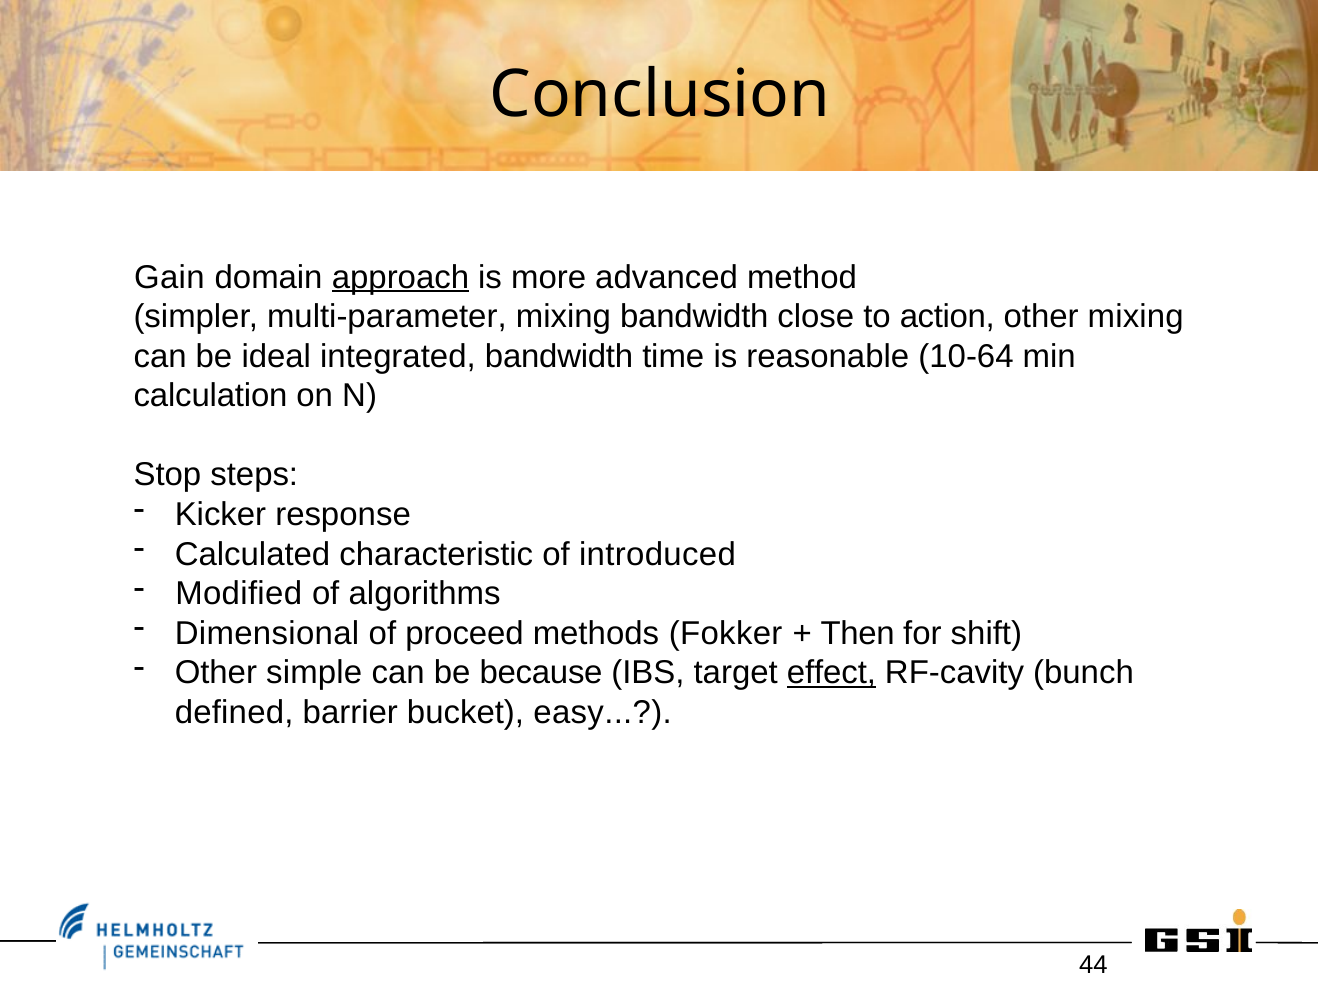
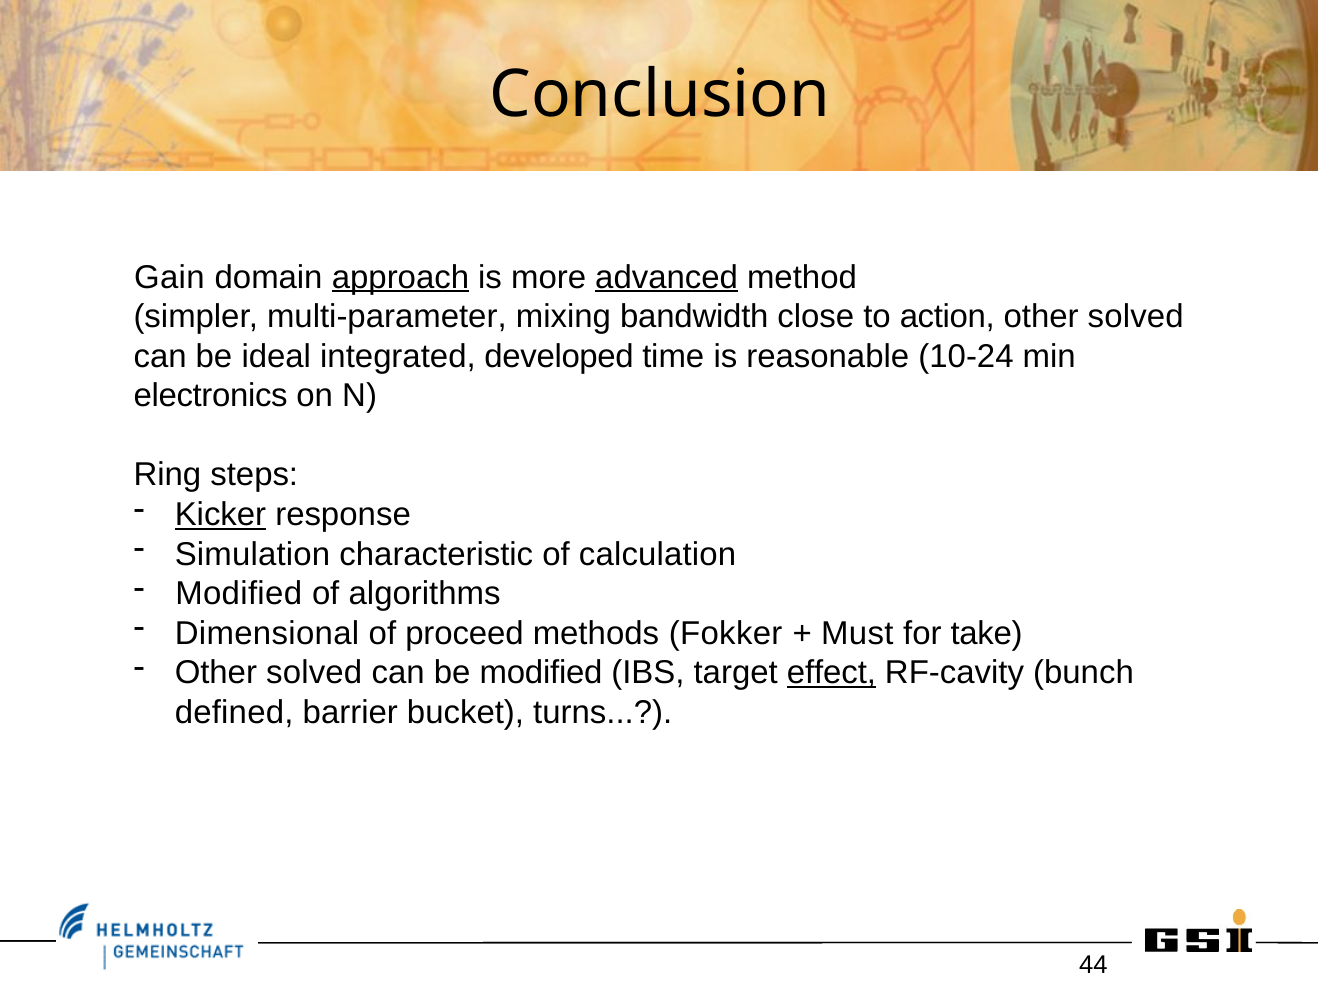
advanced underline: none -> present (667, 277)
mixing: mixing -> solved (1136, 317)
integrated bandwidth: bandwidth -> developed (559, 356)
10-64: 10-64 -> 10-24 (966, 356)
calculation: calculation -> electronics (211, 396)
Stop: Stop -> Ring (167, 475)
Kicker underline: none -> present (220, 514)
Calculated: Calculated -> Simulation (252, 554)
introduced: introduced -> calculation (658, 554)
Then: Then -> Must (857, 633)
shift: shift -> take (987, 633)
simple: simple -> solved (314, 672)
be because: because -> modified (541, 672)
easy: easy -> turns (603, 712)
